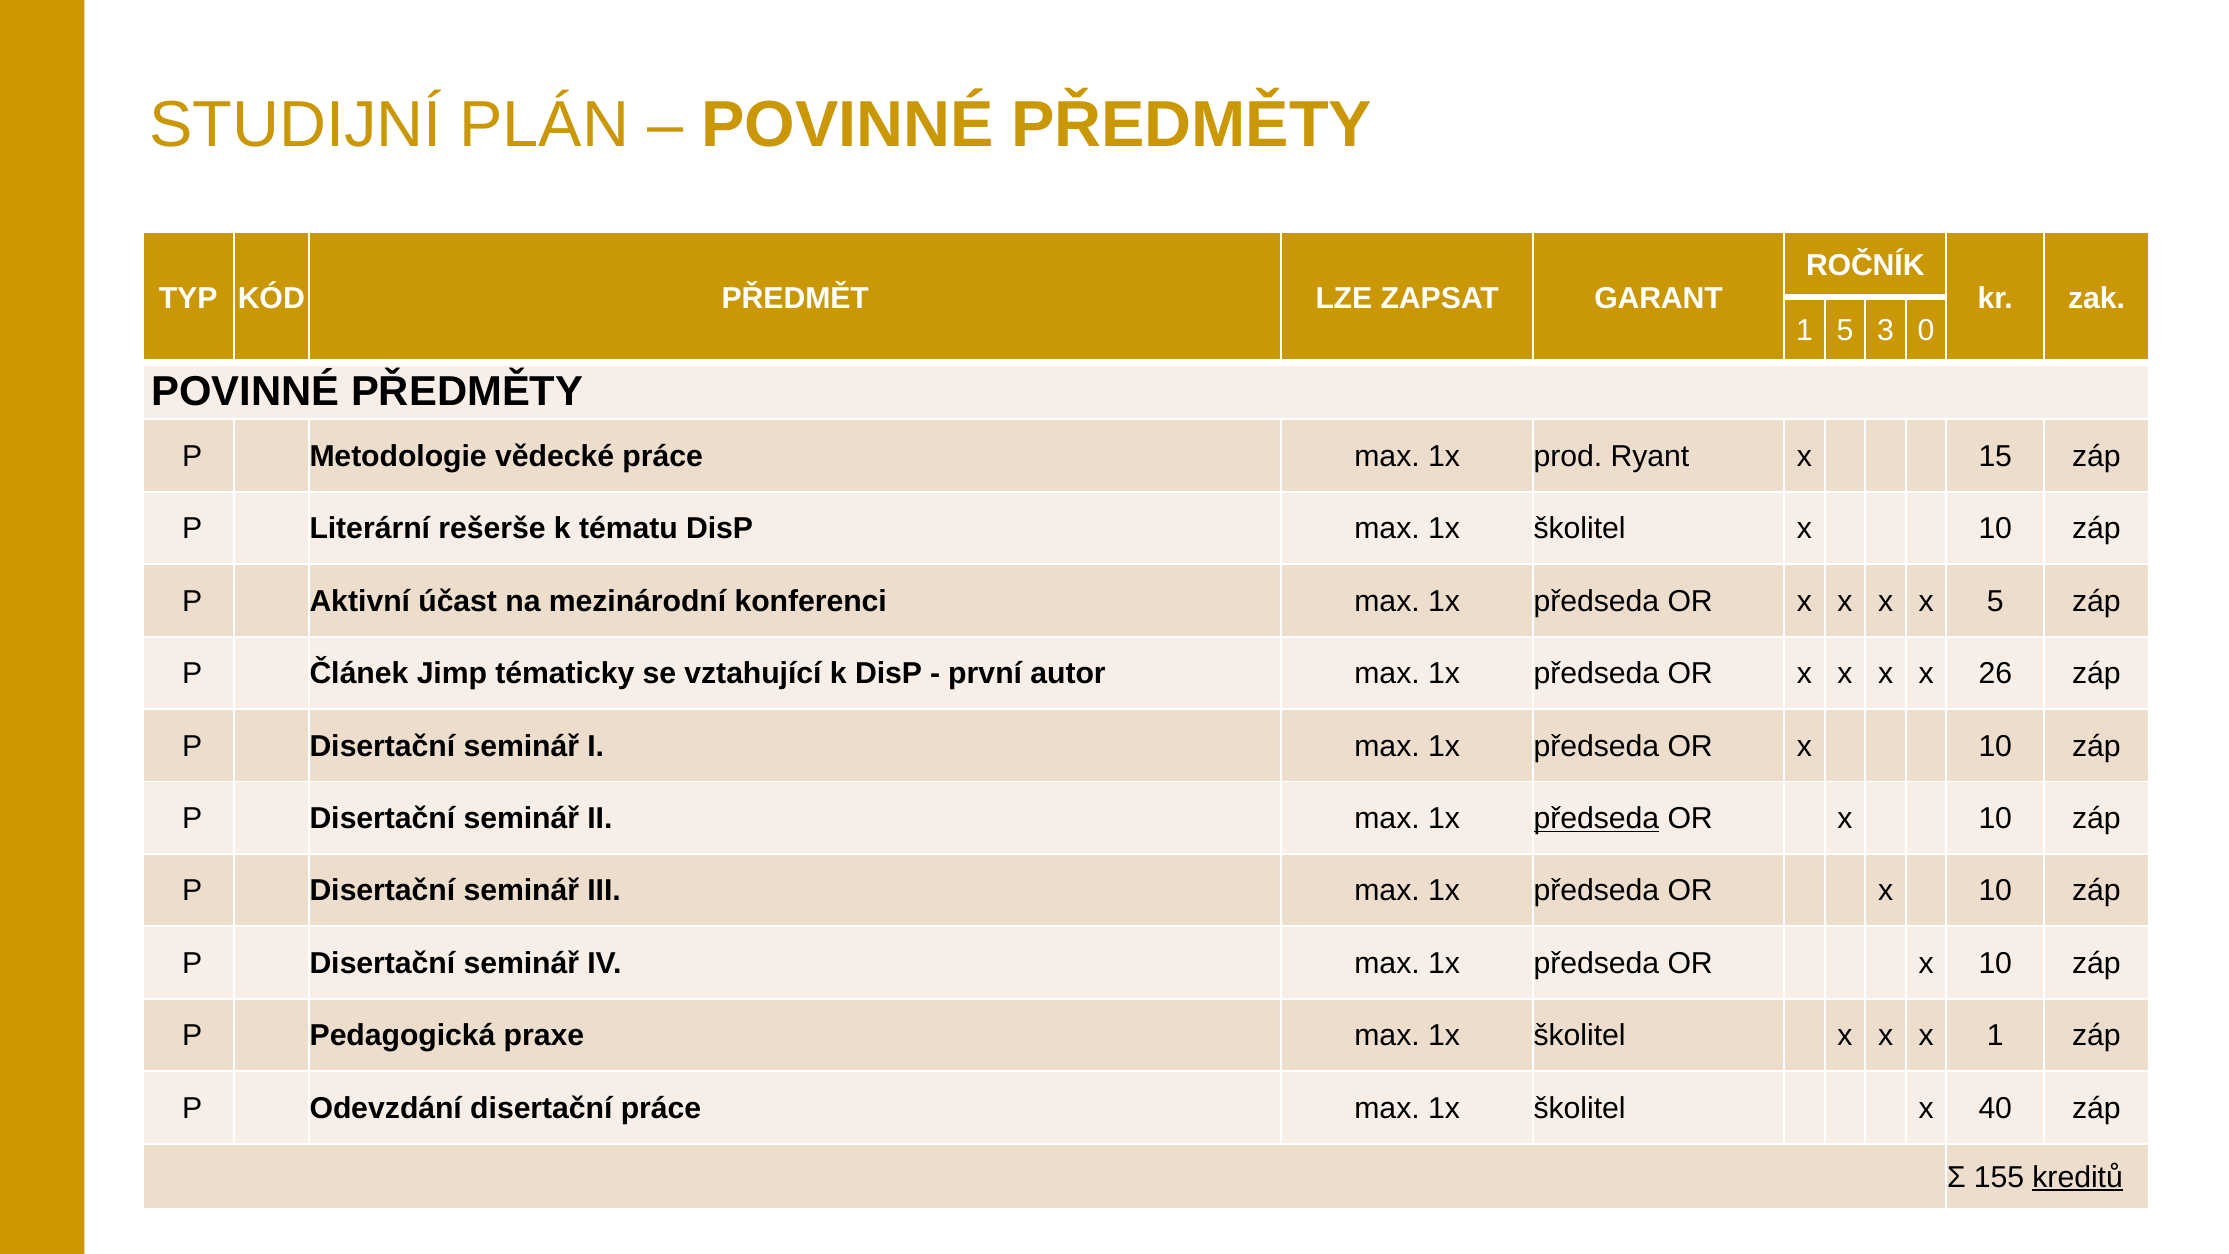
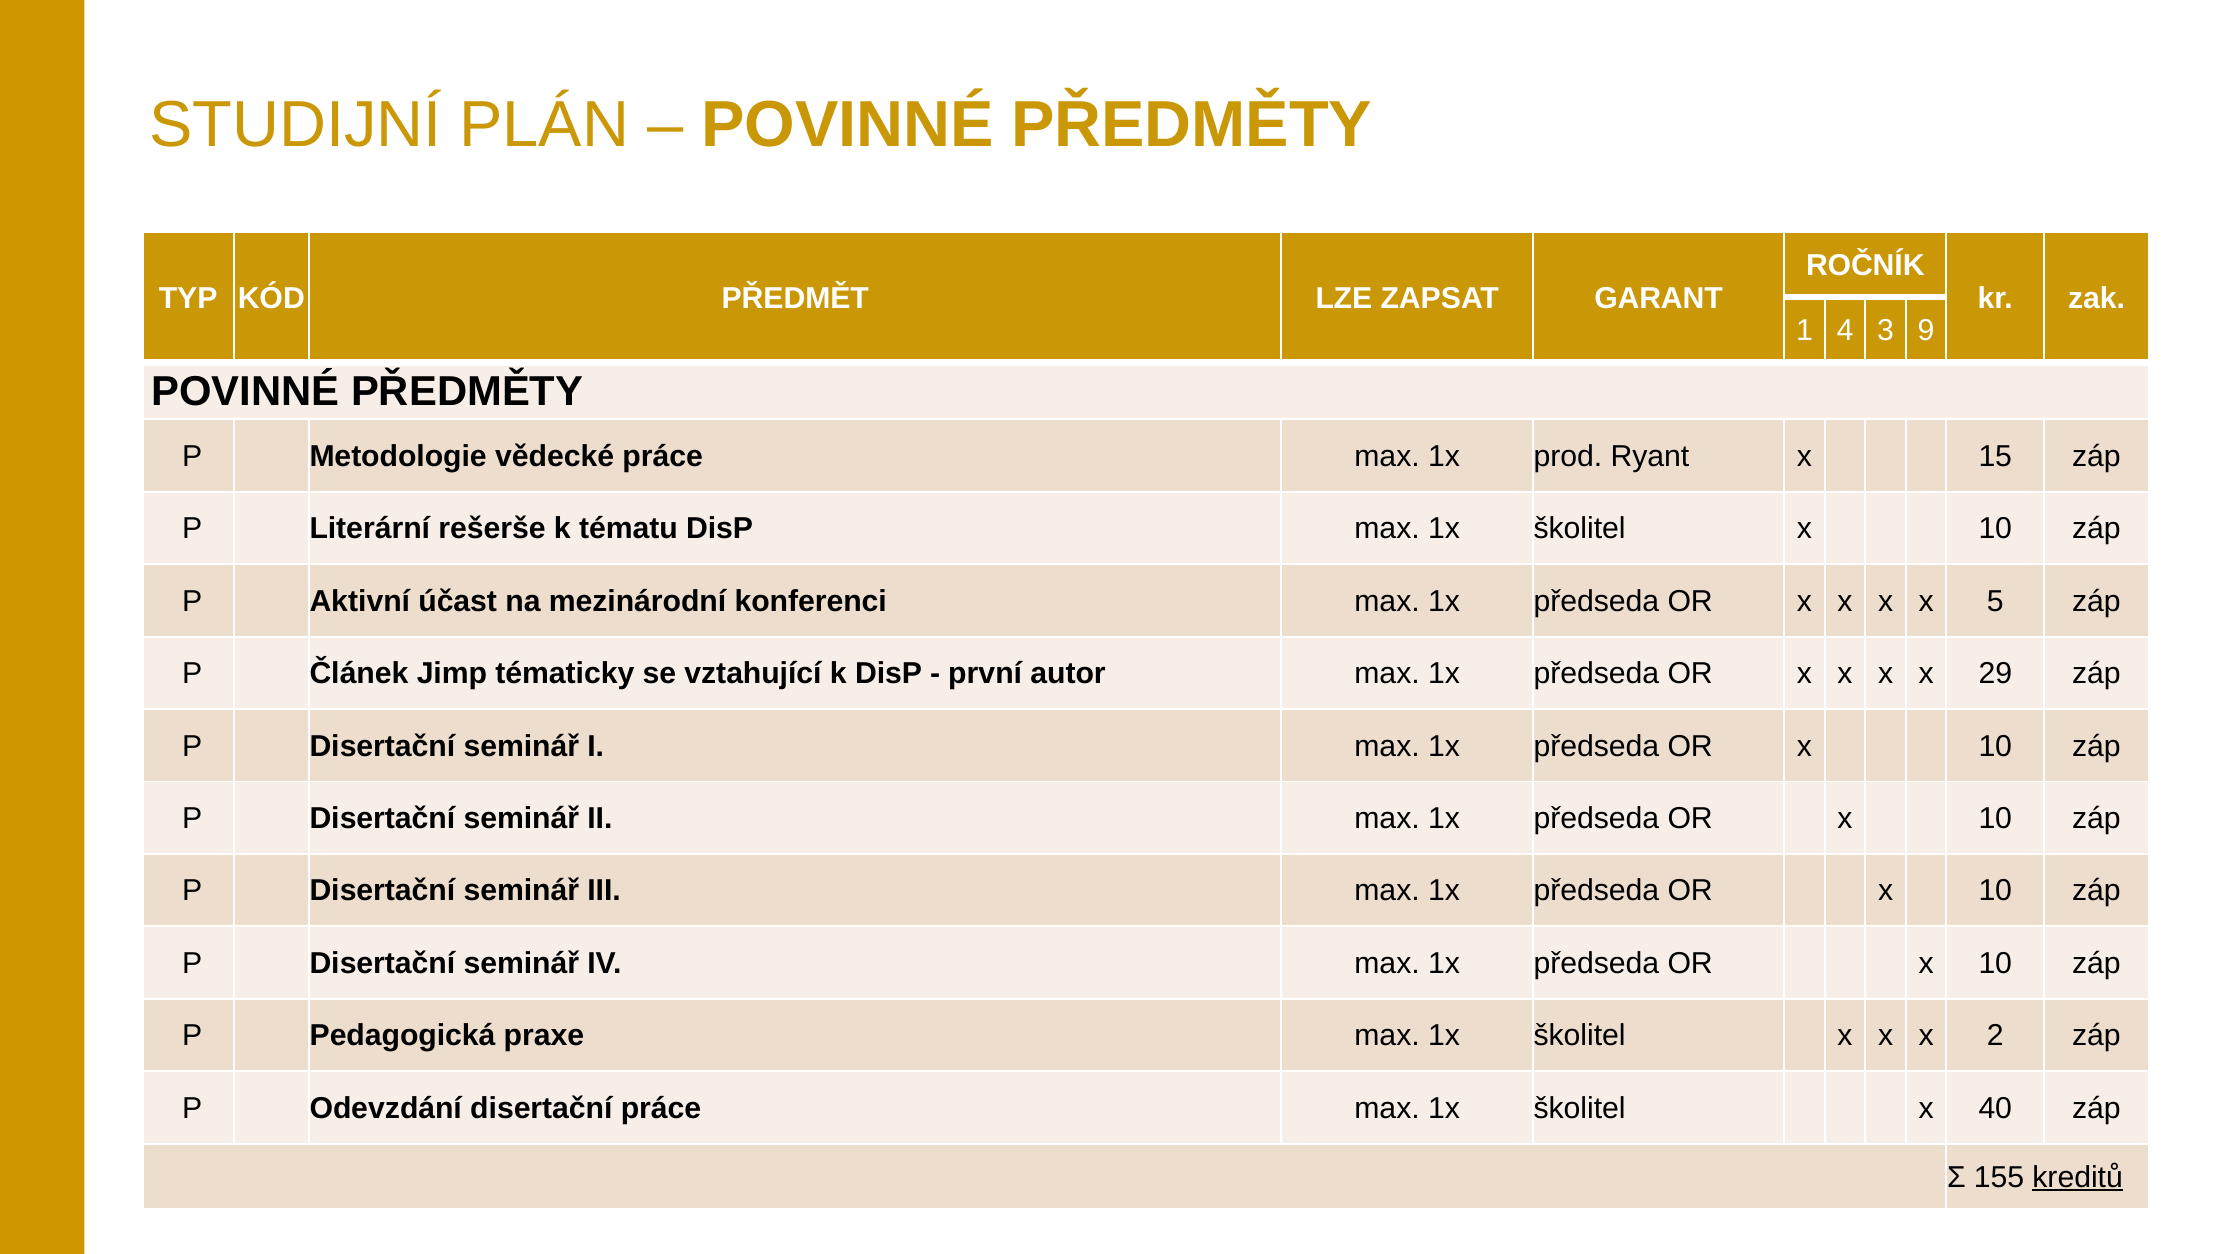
1 5: 5 -> 4 (1845, 331)
0: 0 -> 9 (1926, 331)
26: 26 -> 29 (1995, 674)
předseda underline: present -> none (1596, 818)
x 1: 1 -> 2 (1995, 1036)
